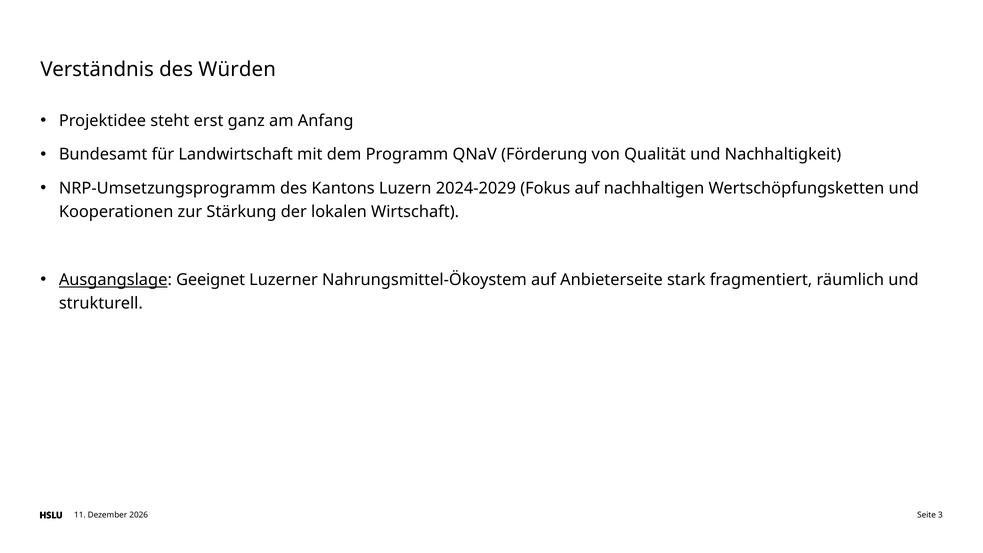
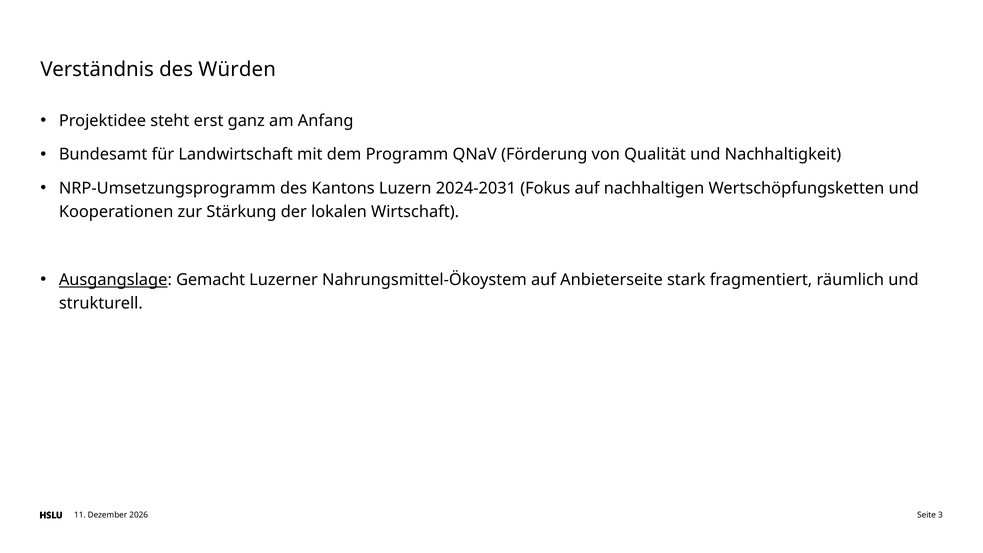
2024-2029: 2024-2029 -> 2024-2031 (476, 188)
Geeignet: Geeignet -> Gemacht (211, 280)
